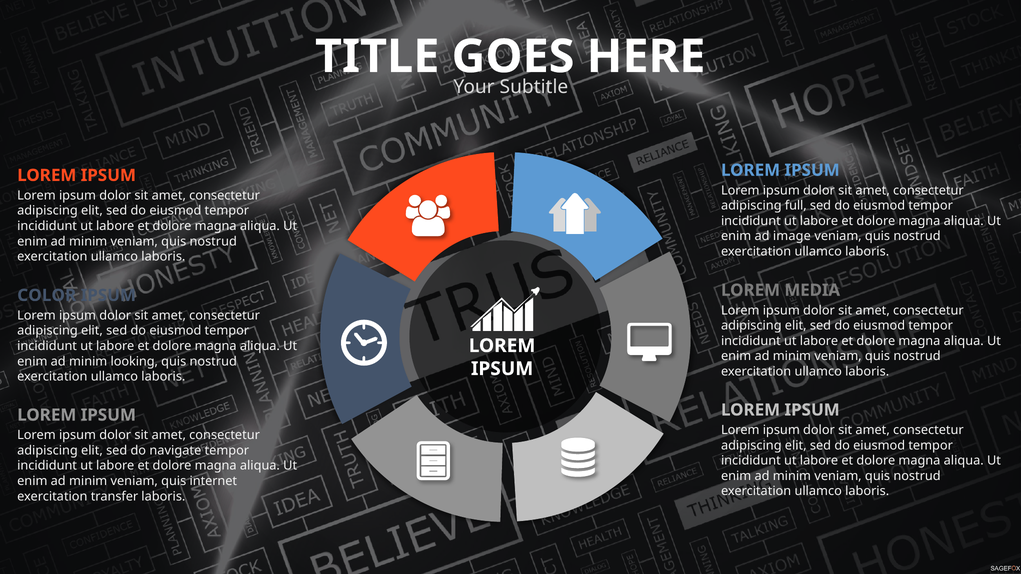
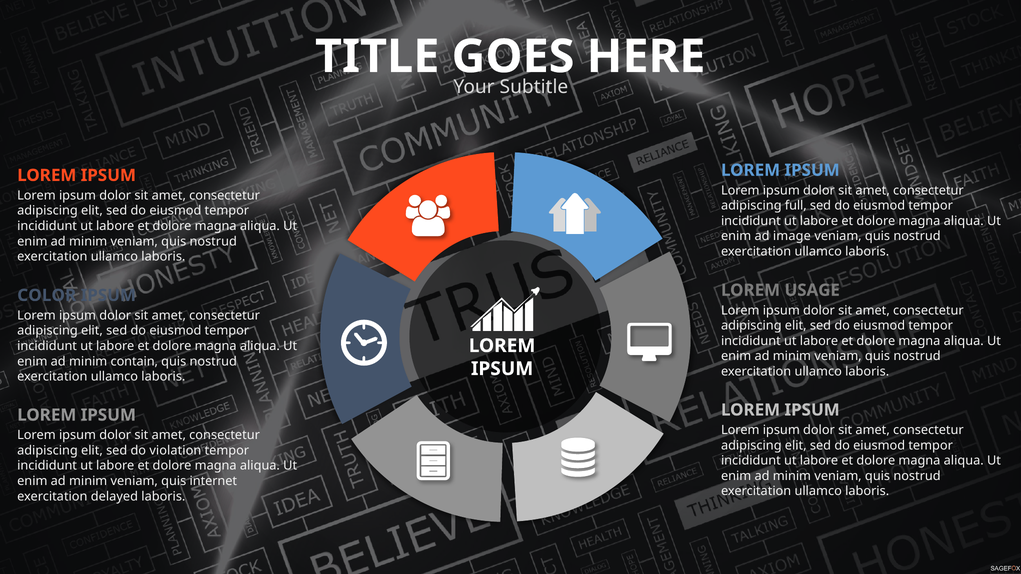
MEDIA: MEDIA -> USAGE (812, 290)
looking: looking -> contain (134, 362)
navigate: navigate -> violation (175, 451)
transfer: transfer -> delayed (114, 497)
